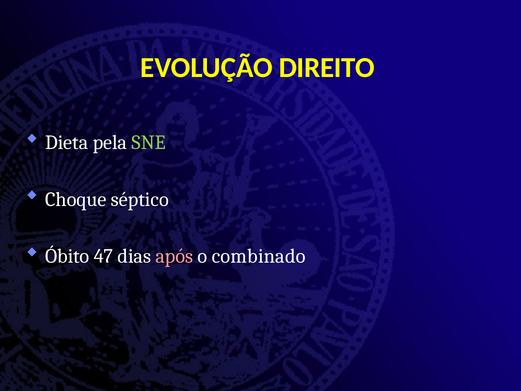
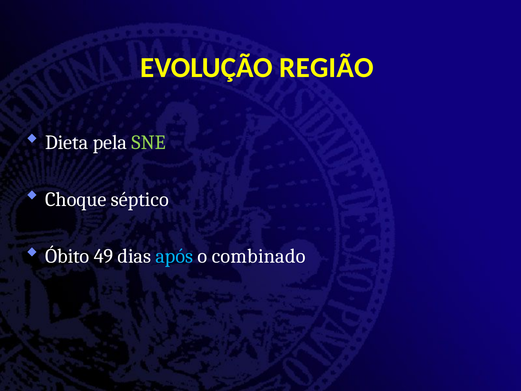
DIREITO: DIREITO -> REGIÃO (327, 68)
47: 47 -> 49 (104, 256)
após colour: pink -> light blue (174, 256)
